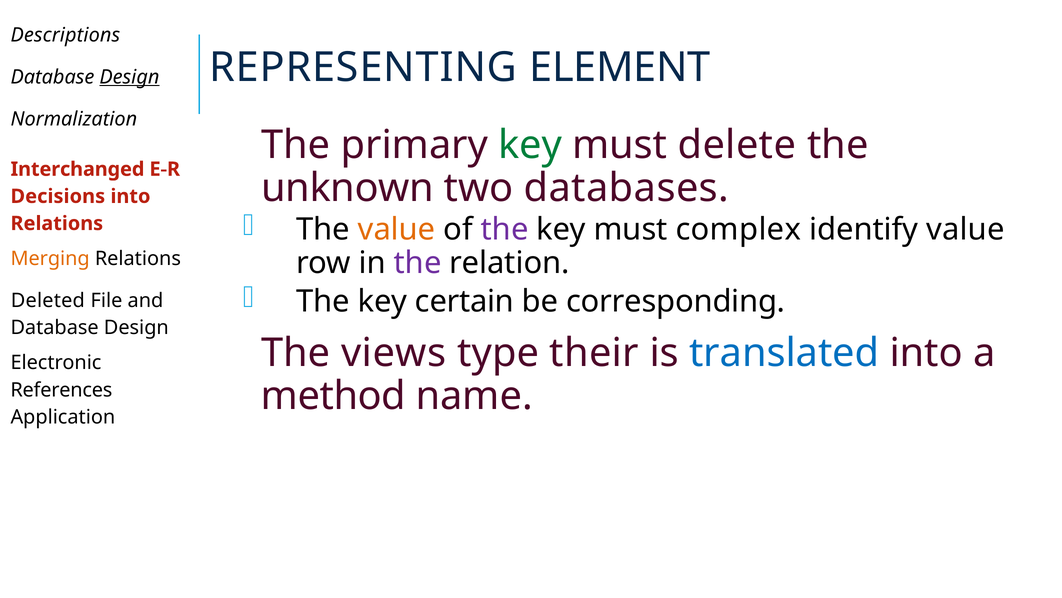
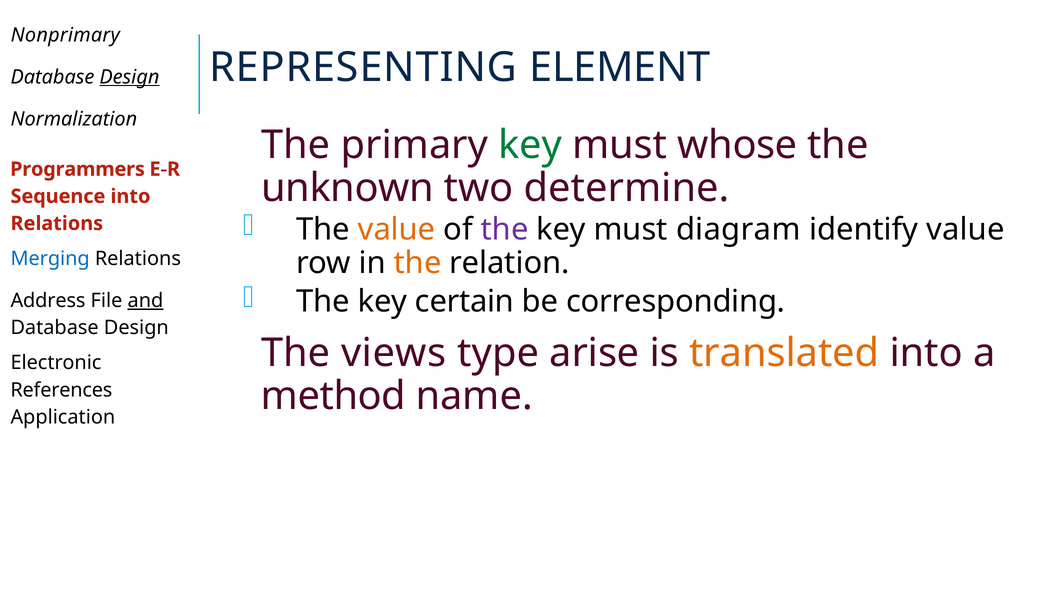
Descriptions: Descriptions -> Nonprimary (65, 35)
delete: delete -> whose (737, 145)
Interchanged: Interchanged -> Programmers (77, 169)
databases: databases -> determine (627, 188)
Decisions: Decisions -> Sequence (58, 196)
complex: complex -> diagram (738, 229)
Merging colour: orange -> blue (50, 258)
the colour: purple -> orange (418, 263)
Deleted: Deleted -> Address (48, 300)
and underline: none -> present (145, 300)
their: their -> arise (594, 353)
translated colour: blue -> orange (784, 353)
